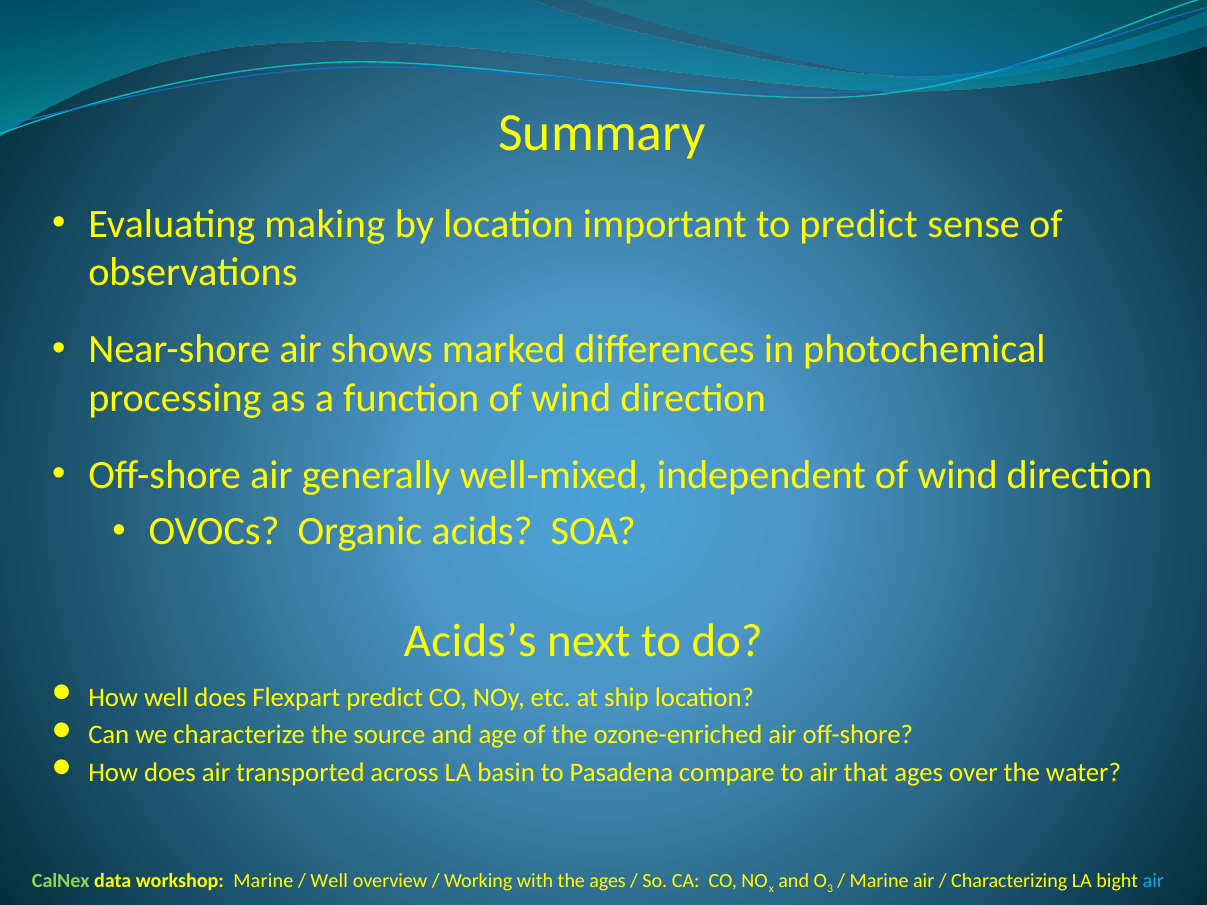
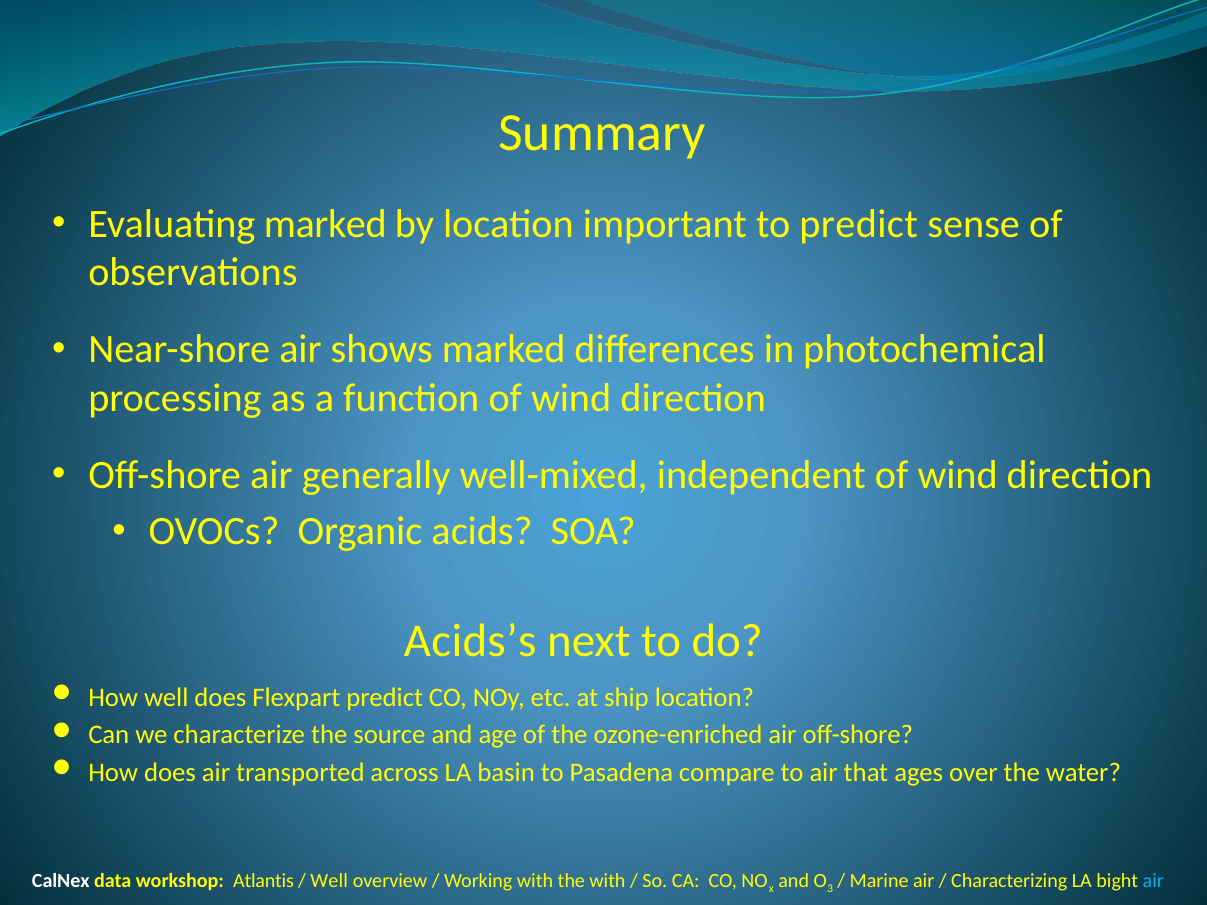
Evaluating making: making -> marked (325, 224)
CalNex colour: light green -> white (61, 881)
workshop Marine: Marine -> Atlantis (264, 881)
the ages: ages -> with (607, 881)
